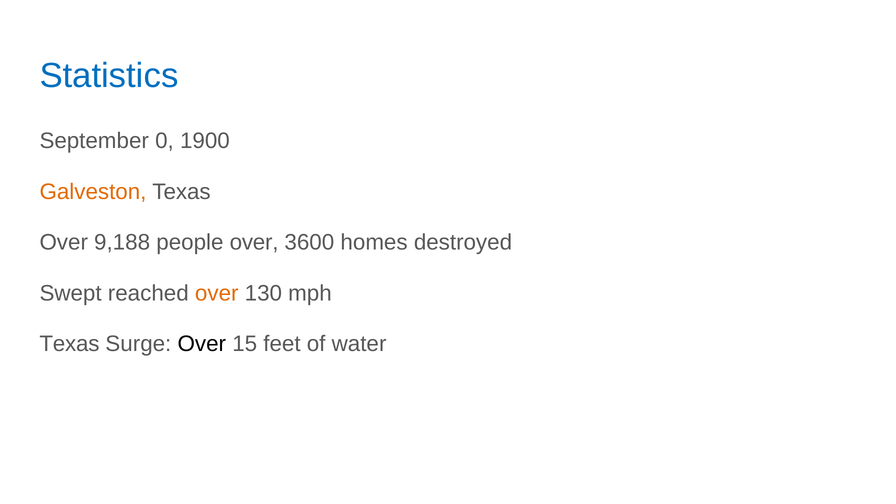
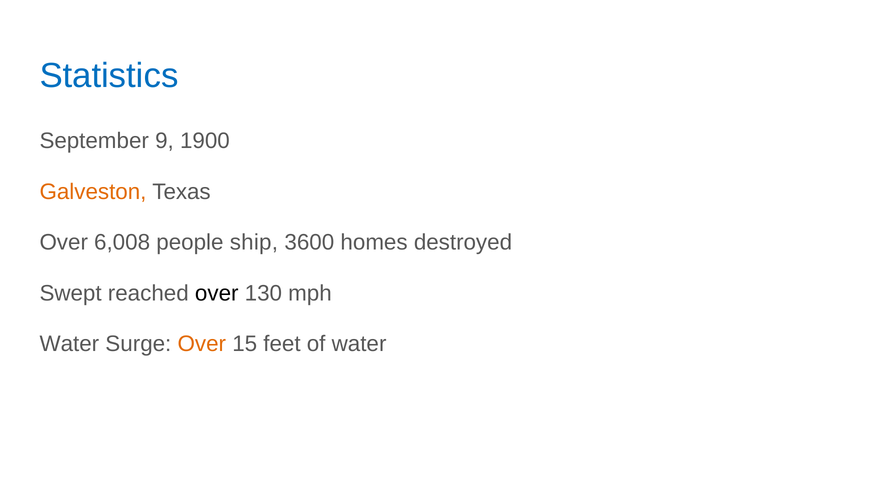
0: 0 -> 9 (164, 141)
9,188: 9,188 -> 6,008 (122, 243)
people over: over -> ship (254, 243)
over colour: orange -> black (217, 293)
Texas: Texas -> Water (69, 344)
Over colour: black -> orange (202, 344)
